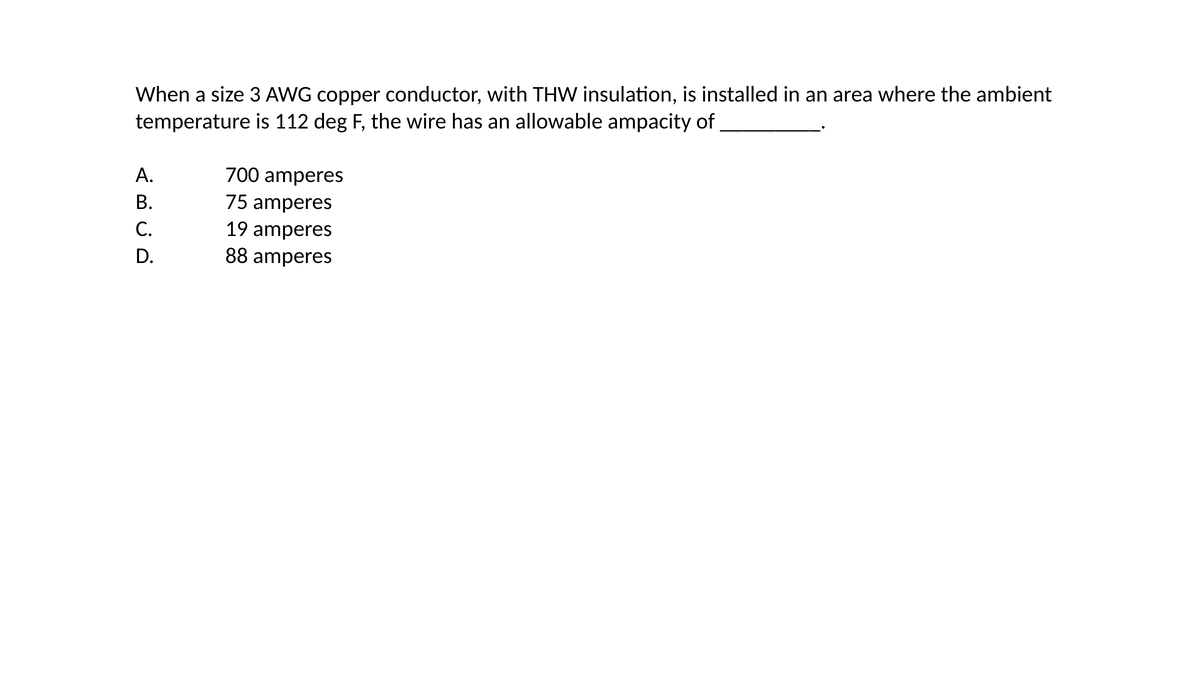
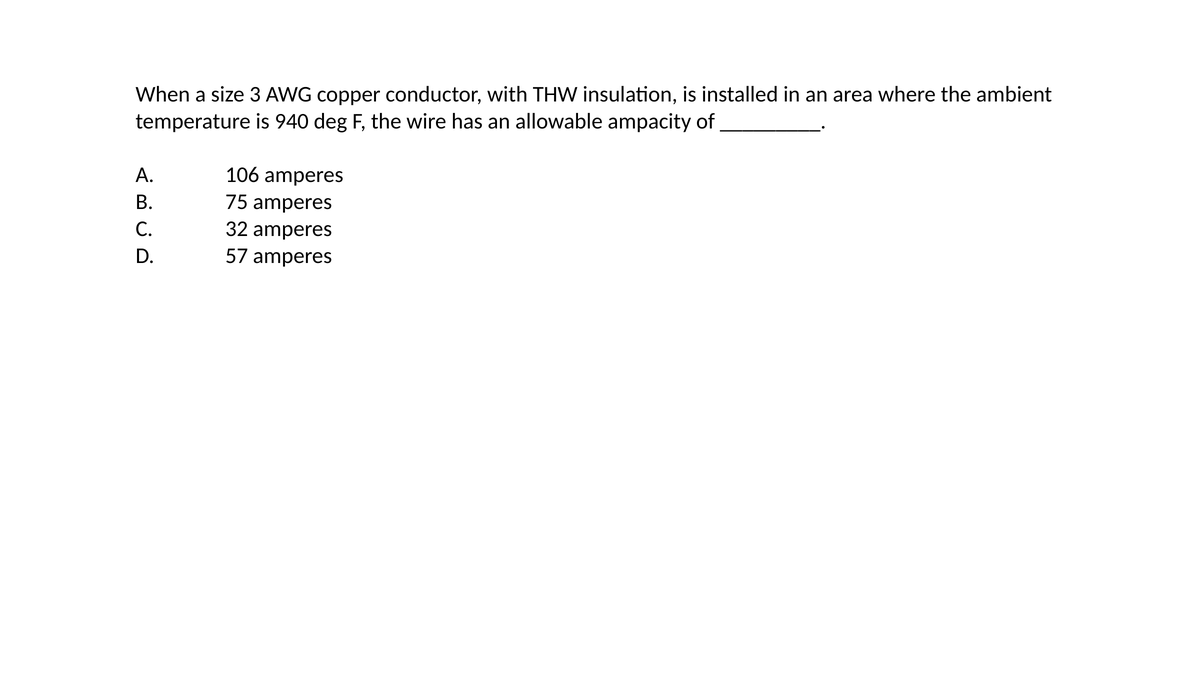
112: 112 -> 940 (292, 121)
700: 700 -> 106 (242, 175)
19: 19 -> 32 (237, 229)
88: 88 -> 57 (237, 256)
